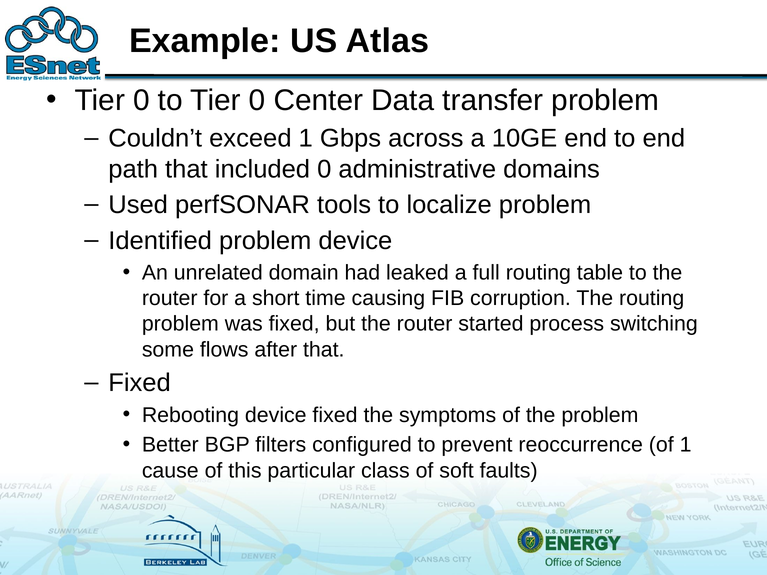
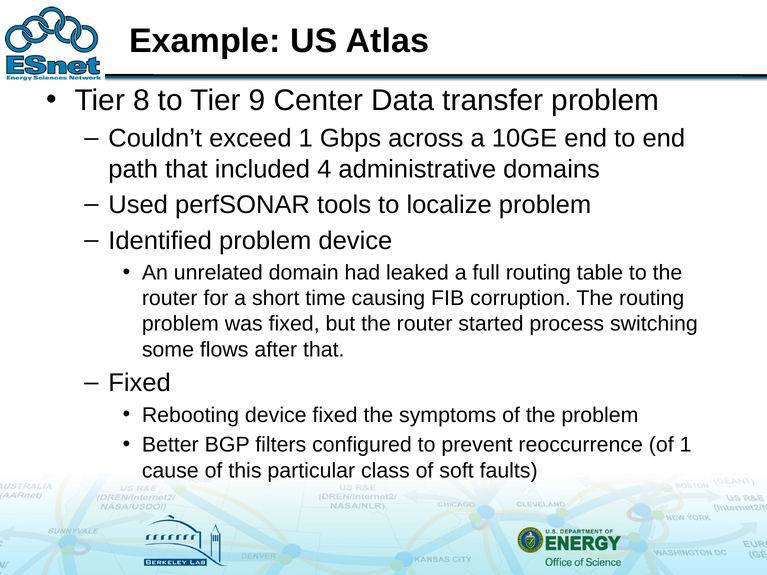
0: 0 -> 8 (141, 101)
to Tier 0: 0 -> 9 (257, 101)
included 0: 0 -> 4 (324, 169)
